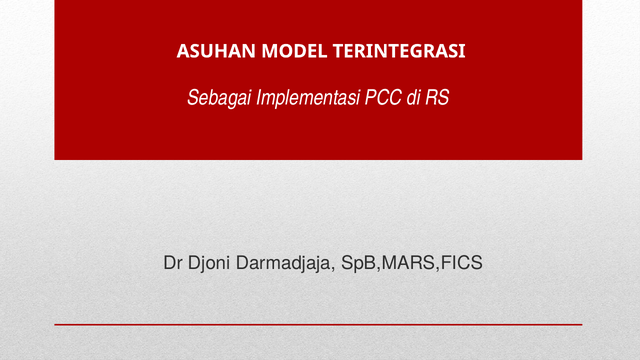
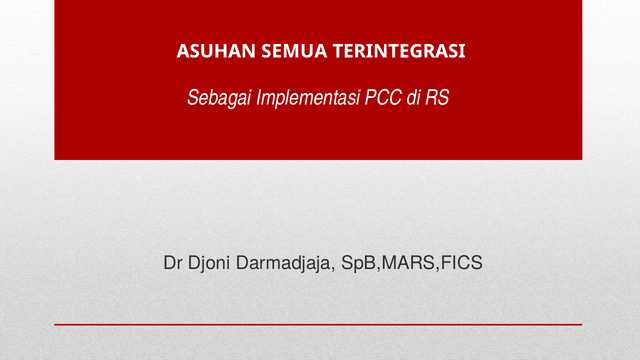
MODEL: MODEL -> SEMUA (294, 51)
